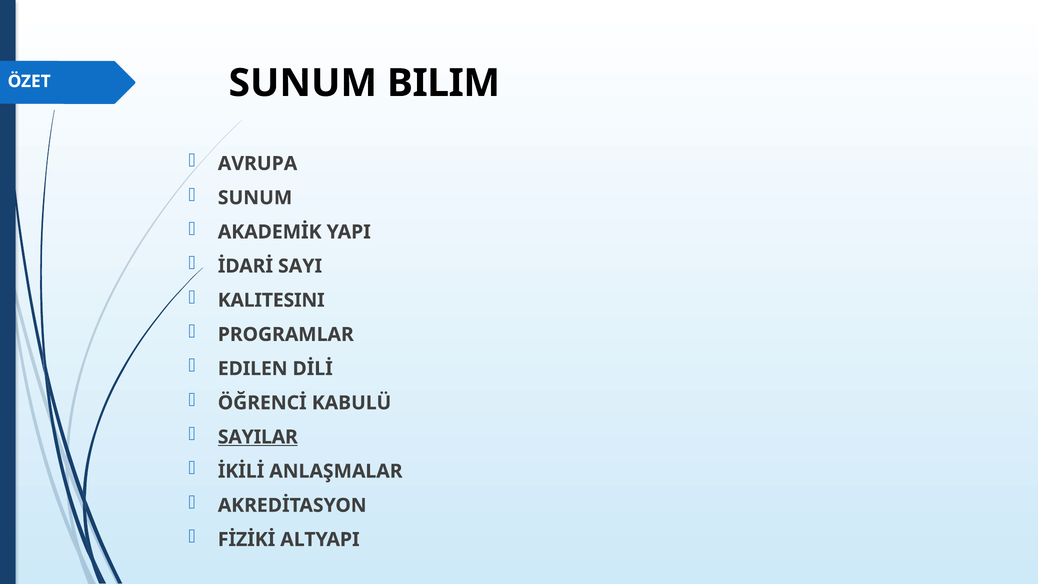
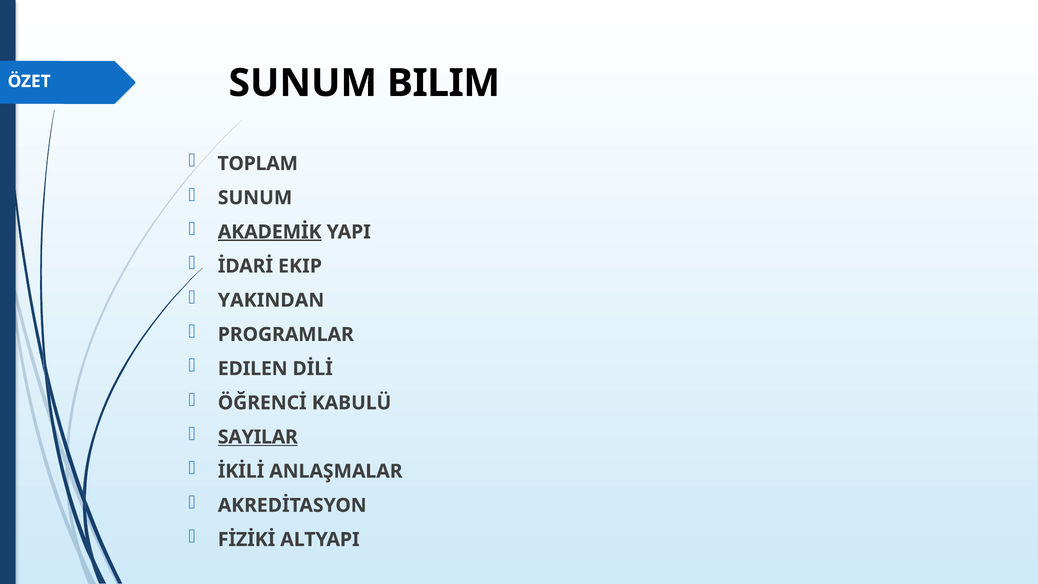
AVRUPA: AVRUPA -> TOPLAM (258, 164)
AKADEMİK underline: none -> present (270, 232)
SAYI: SAYI -> EKIP (300, 266)
KALITESINI: KALITESINI -> YAKINDAN (271, 300)
